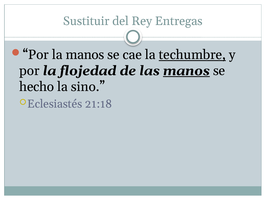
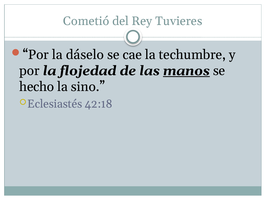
Sustituir: Sustituir -> Cometió (86, 21)
Entregas: Entregas -> Tuvieres (179, 21)
la manos: manos -> dáselo (85, 55)
techumbre underline: present -> none (192, 55)
21:18: 21:18 -> 42:18 (99, 104)
